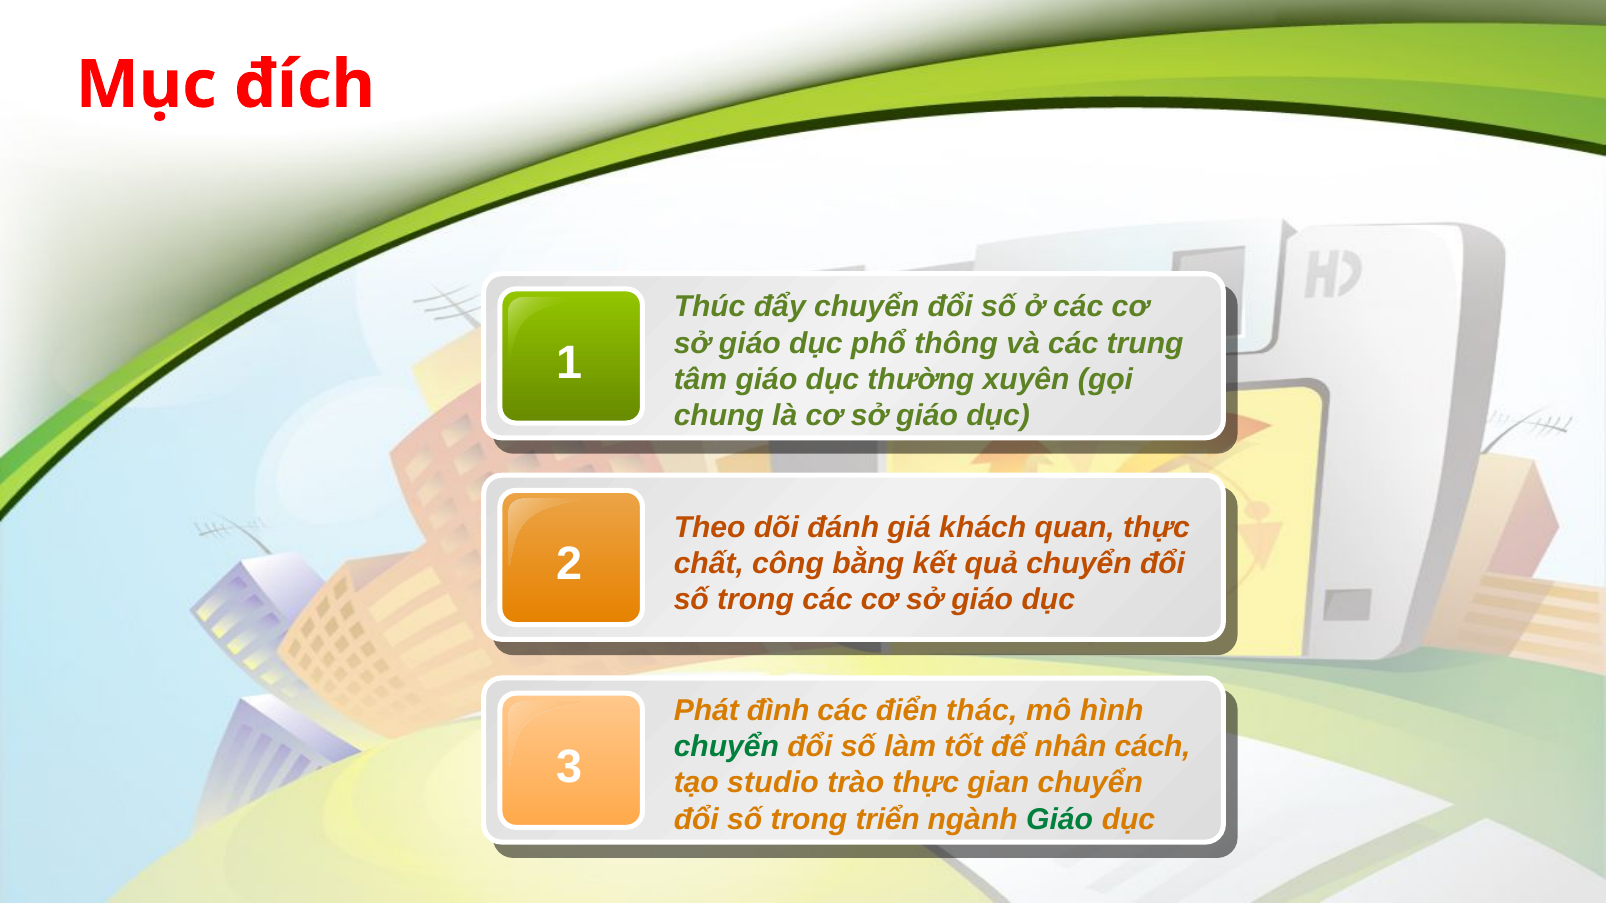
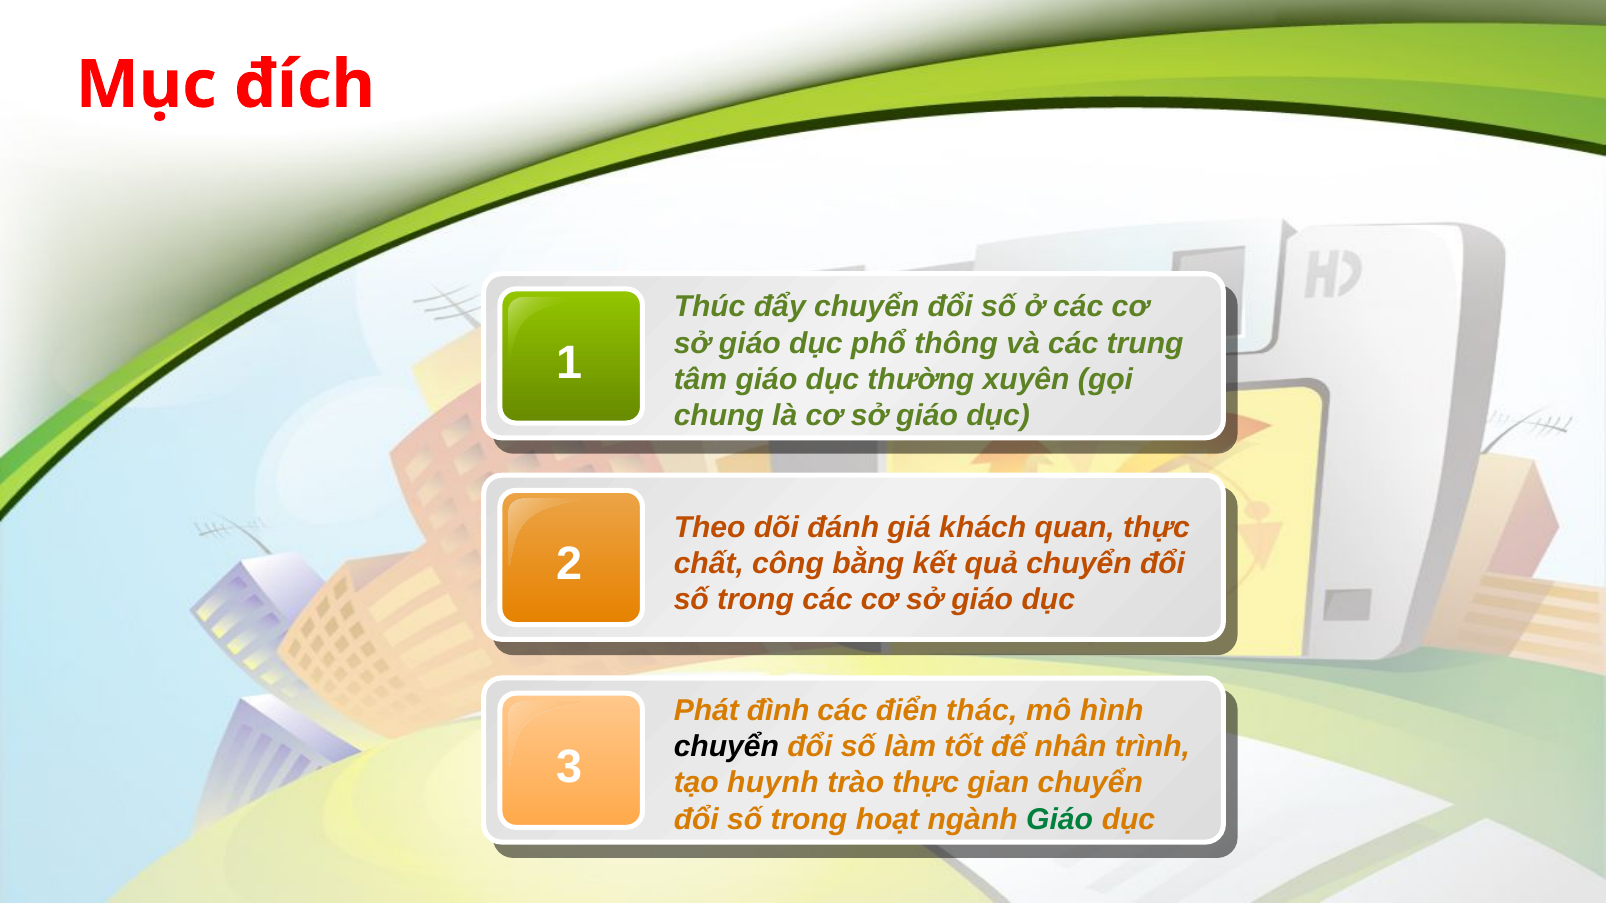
chuyển colour: green -> black (726, 747)
cách: cách -> trình (1152, 747)
studio: studio -> huynh (773, 783)
triển: triển -> hoạt (888, 819)
